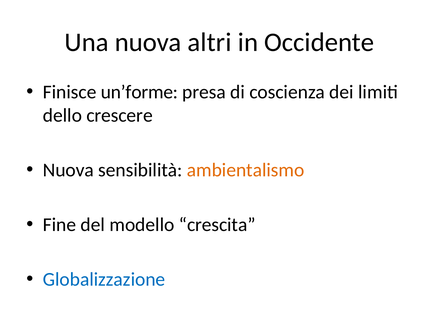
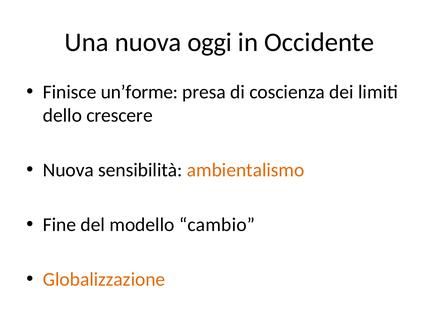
altri: altri -> oggi (210, 42)
crescita: crescita -> cambio (217, 225)
Globalizzazione colour: blue -> orange (104, 280)
